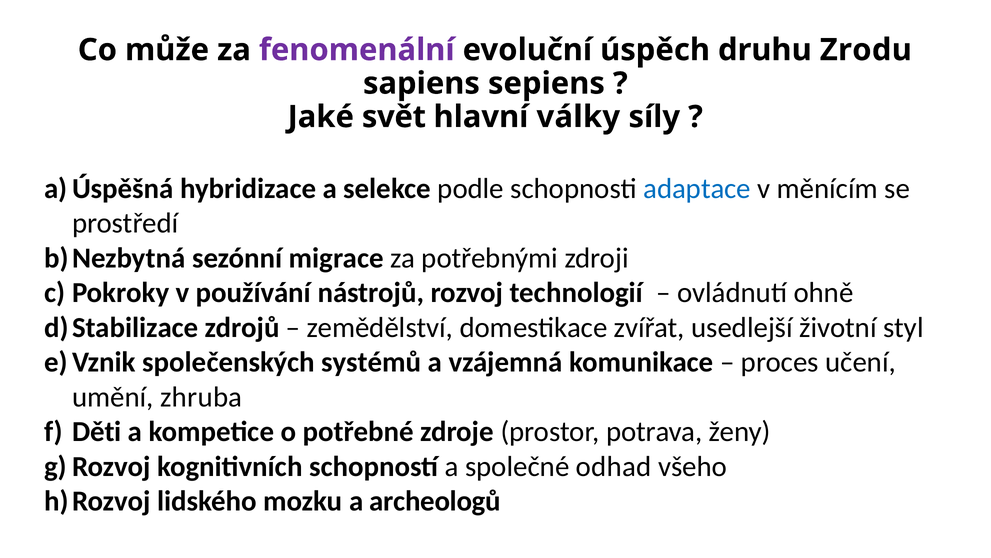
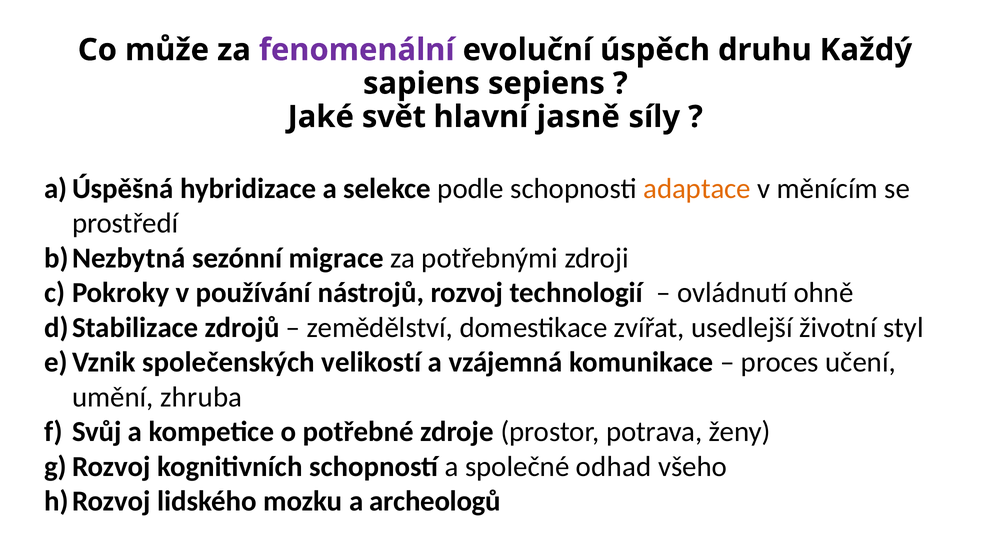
Zrodu: Zrodu -> Každý (866, 50)
války: války -> jasně (578, 117)
adaptace colour: blue -> orange (697, 188)
systémů: systémů -> velikostí (371, 362)
Děti: Děti -> Svůj (97, 431)
